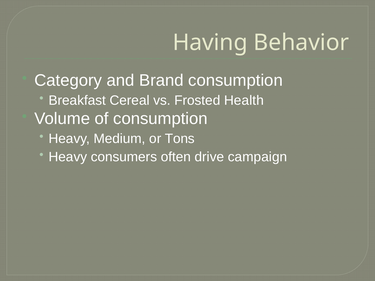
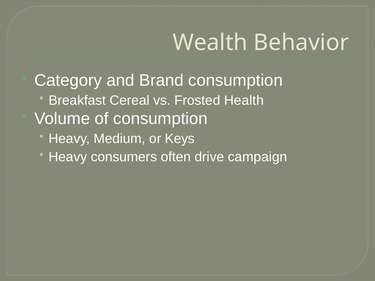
Having: Having -> Wealth (210, 43)
Tons: Tons -> Keys (180, 139)
